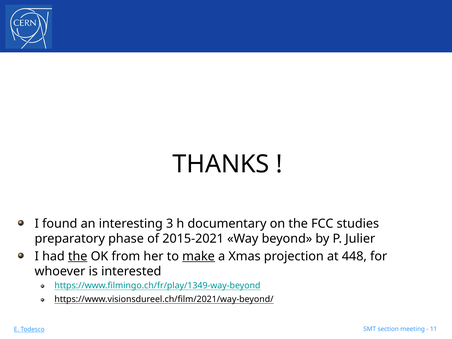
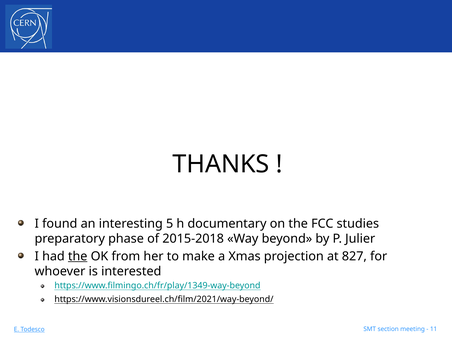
3: 3 -> 5 (170, 224)
2015-2021: 2015-2021 -> 2015-2018 (193, 239)
make underline: present -> none (199, 256)
448: 448 -> 827 (354, 256)
